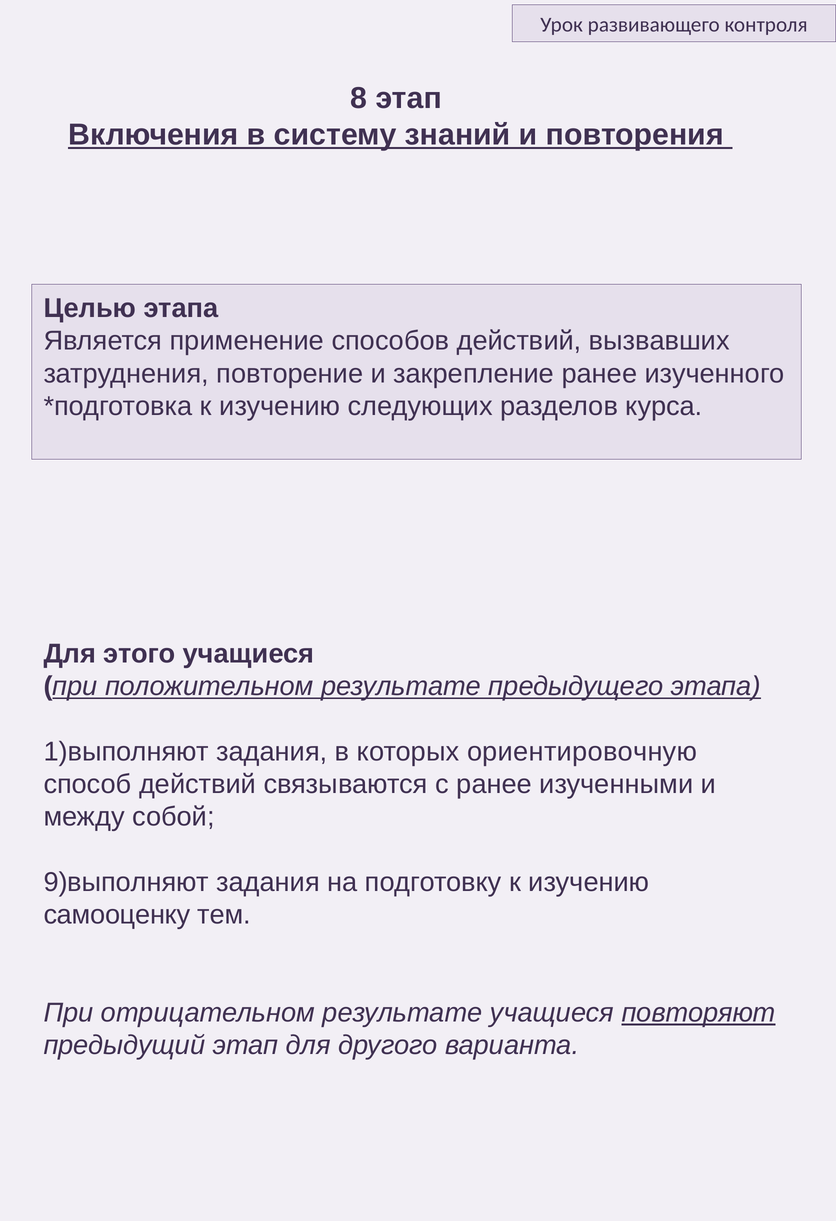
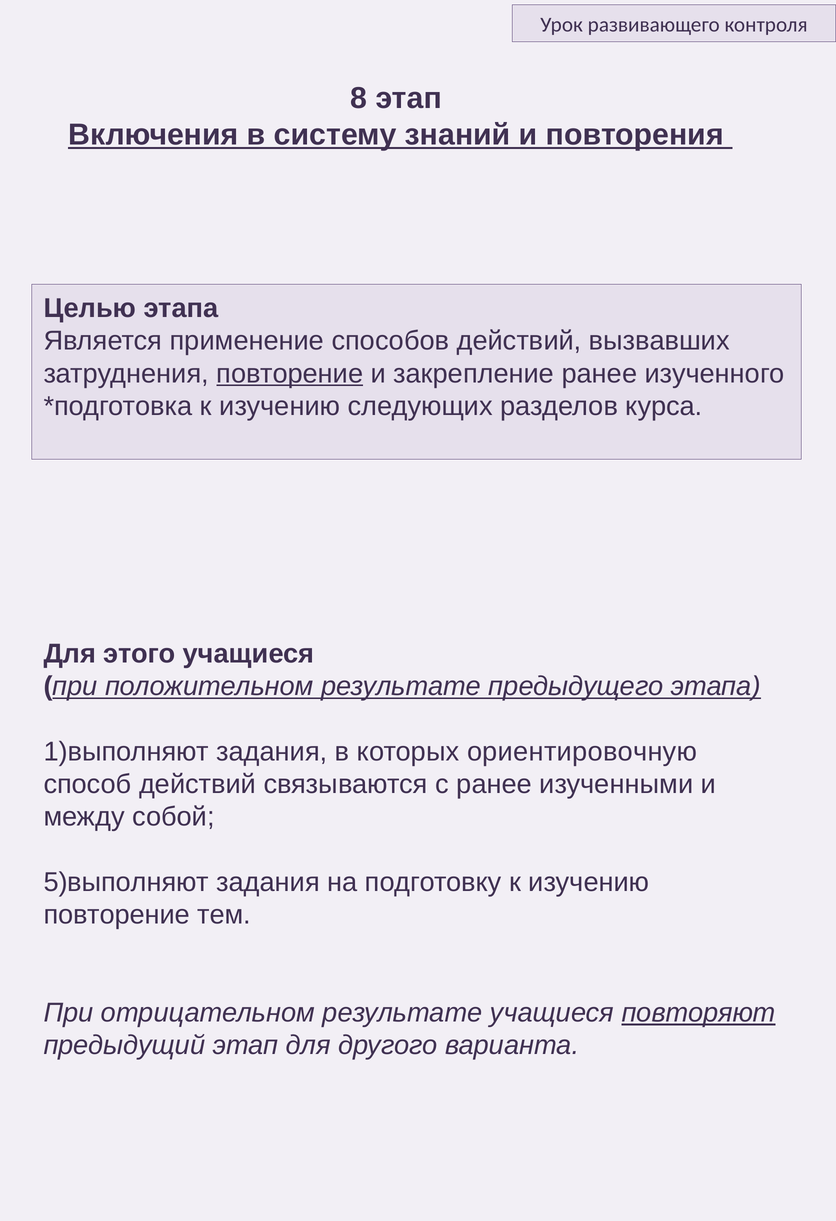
повторение underline: none -> present (290, 374)
9)выполняют: 9)выполняют -> 5)выполняют (126, 883)
самооценку: самооценку -> повторение (117, 915)
